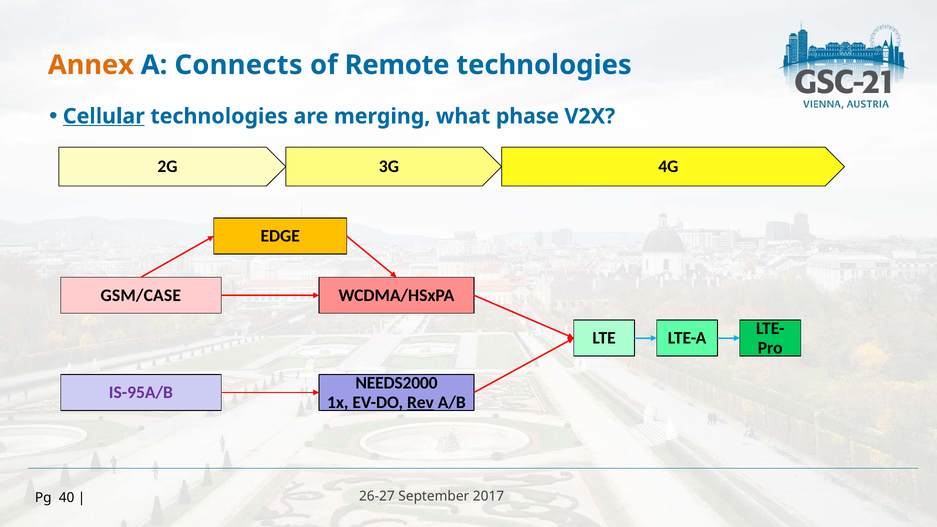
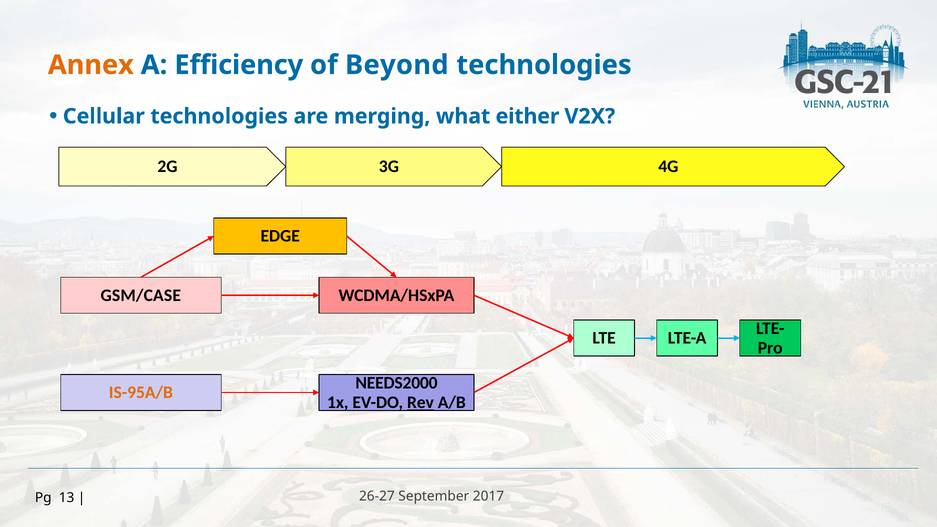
Connects: Connects -> Efficiency (239, 65)
Remote: Remote -> Beyond (397, 65)
Cellular underline: present -> none (104, 116)
phase: phase -> either (527, 116)
IS-95A/B colour: purple -> orange (141, 393)
40: 40 -> 13 (67, 498)
